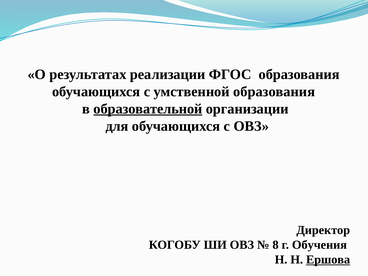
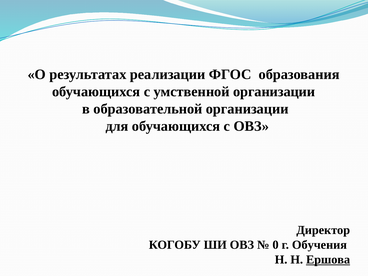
умственной образования: образования -> организации (274, 92)
образовательной underline: present -> none (148, 109)
8: 8 -> 0 (276, 245)
